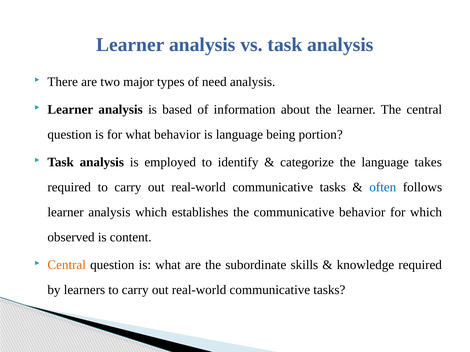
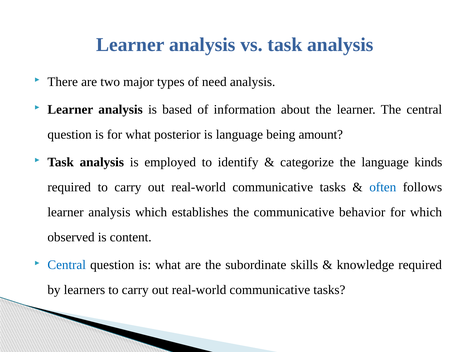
what behavior: behavior -> posterior (177, 135)
portion: portion -> amount (321, 135)
takes: takes -> kinds (428, 162)
Central colour: orange -> blue (67, 265)
